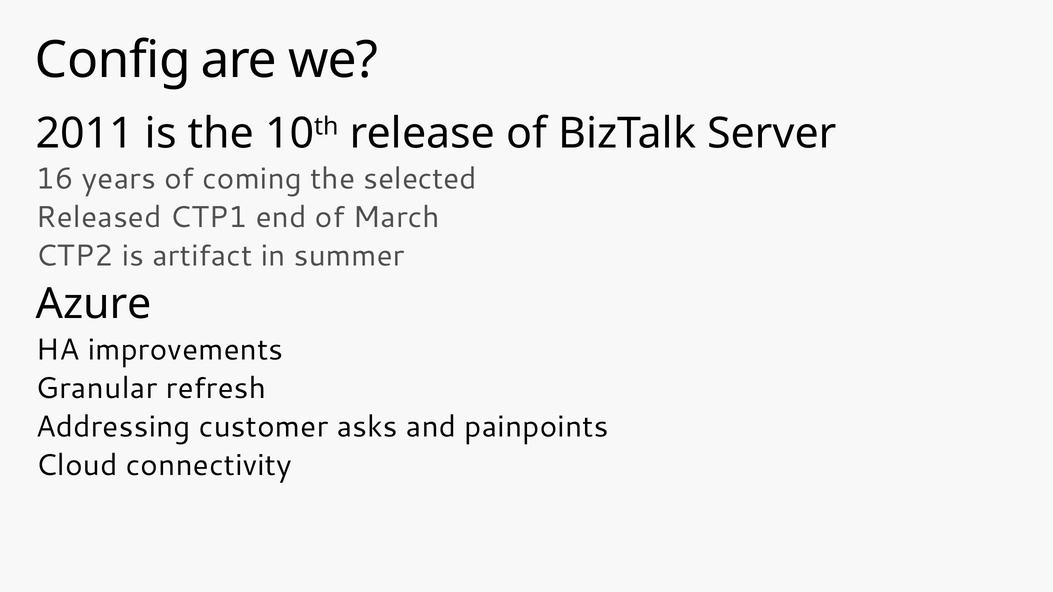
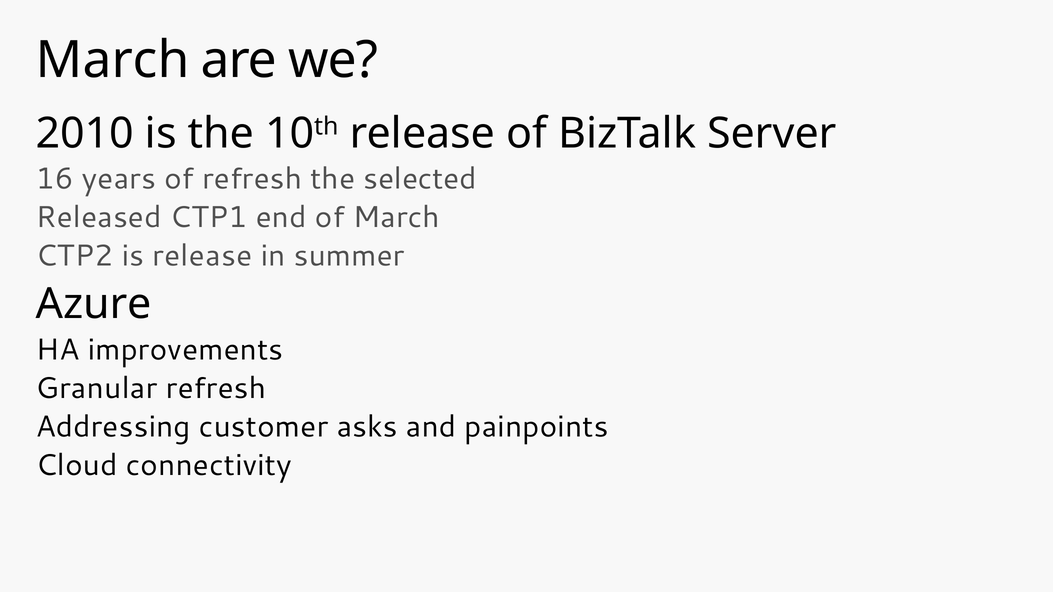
Config: Config -> March (113, 60)
2011: 2011 -> 2010 (85, 133)
of coming: coming -> refresh (252, 179)
is artifact: artifact -> release (202, 256)
